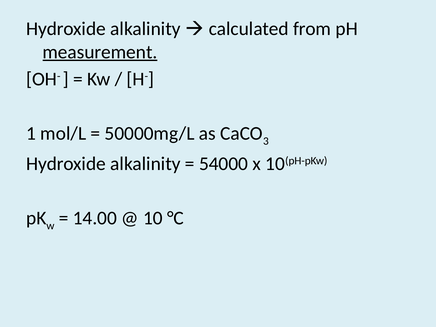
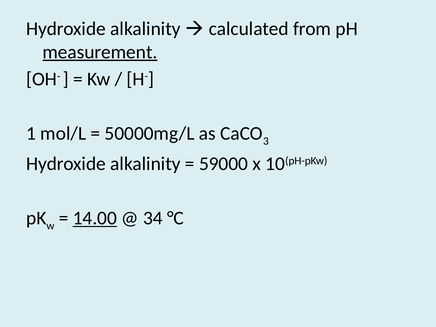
54000: 54000 -> 59000 (224, 164)
14.00 underline: none -> present (95, 218)
10: 10 -> 34 (153, 218)
